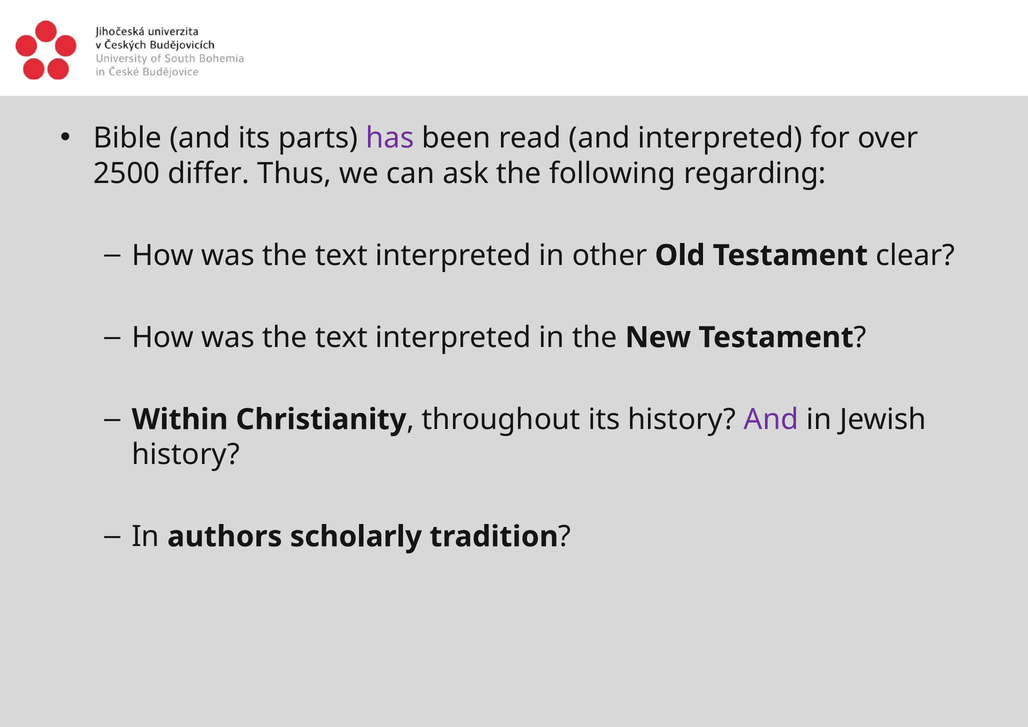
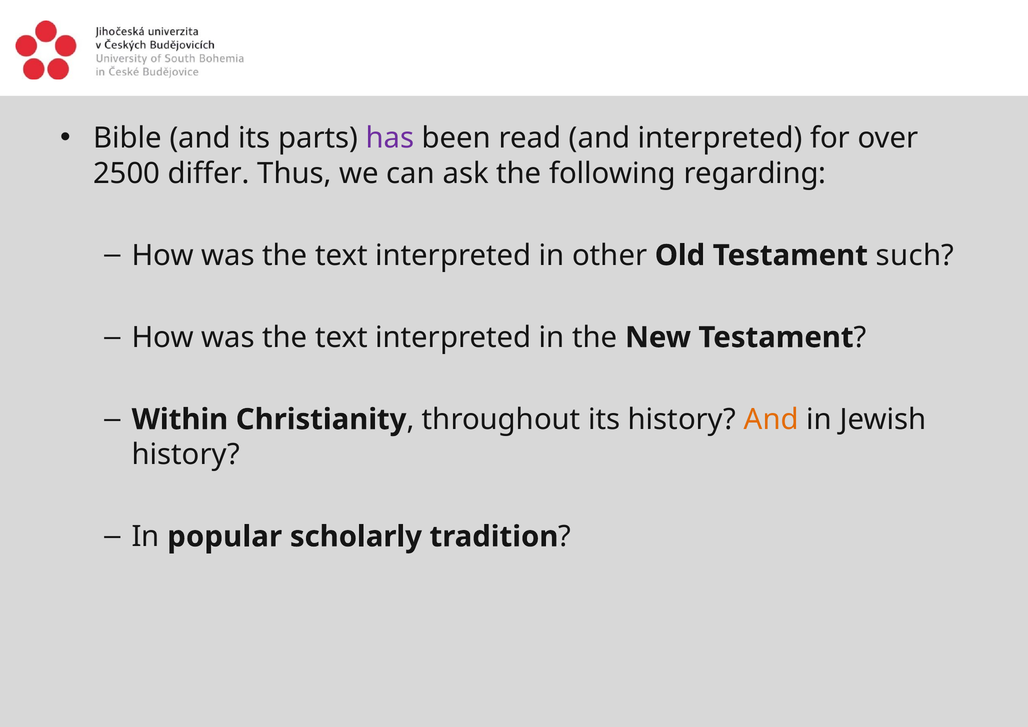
clear: clear -> such (915, 255)
And colour: purple -> orange (771, 419)
authors: authors -> popular (225, 537)
